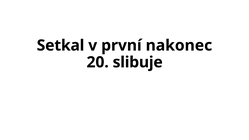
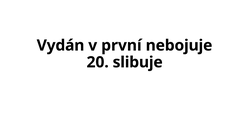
Setkal: Setkal -> Vydán (61, 45)
nakonec: nakonec -> nebojuje (179, 45)
